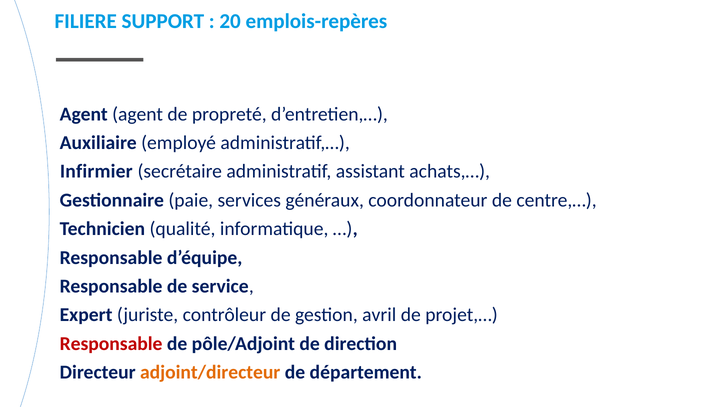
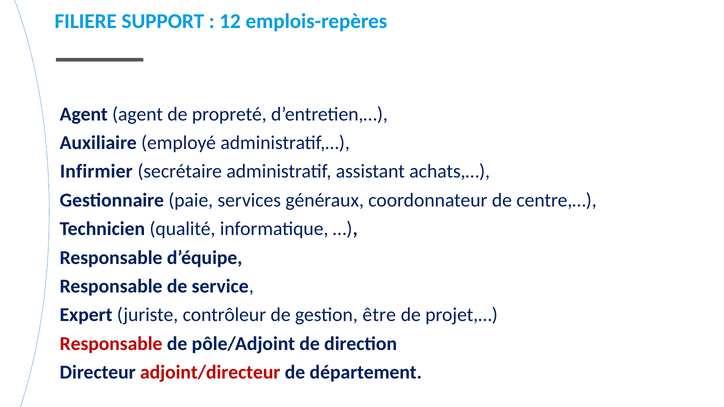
20: 20 -> 12 (230, 21)
avril: avril -> être (379, 315)
adjoint/directeur colour: orange -> red (210, 373)
